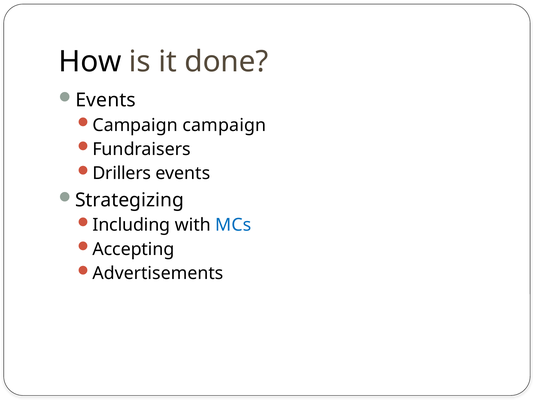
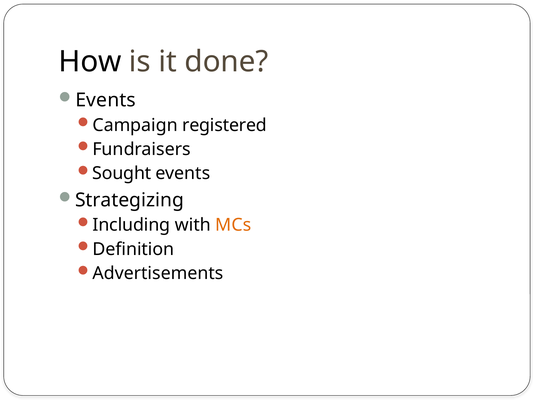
Campaign campaign: campaign -> registered (225, 125)
Drillers: Drillers -> Sought (122, 173)
MCs colour: blue -> orange (233, 225)
Accepting: Accepting -> Definition (133, 249)
